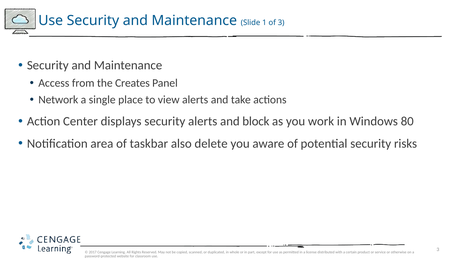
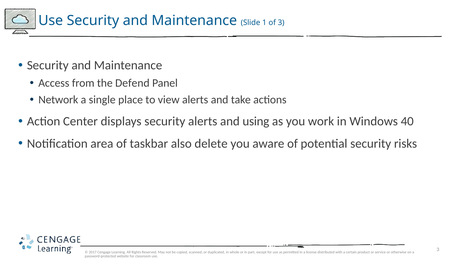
Creates: Creates -> Defend (132, 83)
block: block -> using (256, 121)
80: 80 -> 40 (407, 121)
